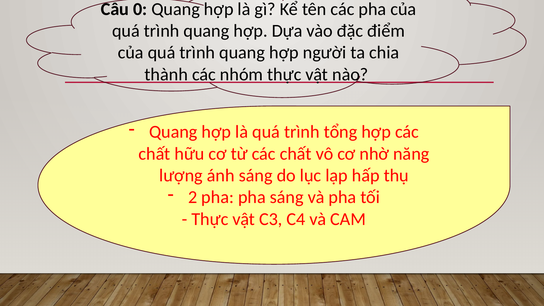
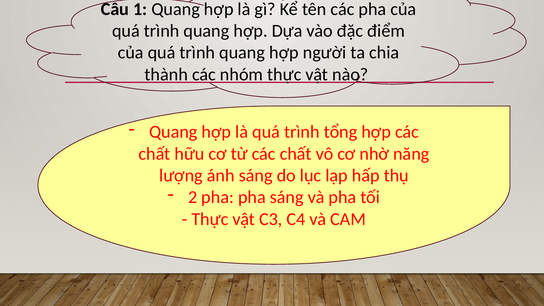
0: 0 -> 1 (140, 9)
